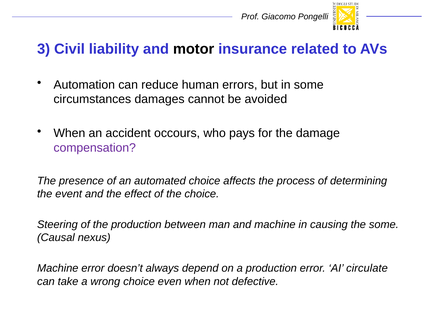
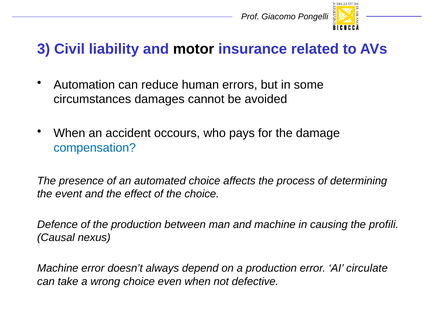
compensation colour: purple -> blue (95, 148)
Steering: Steering -> Defence (57, 224)
the some: some -> profili (384, 224)
